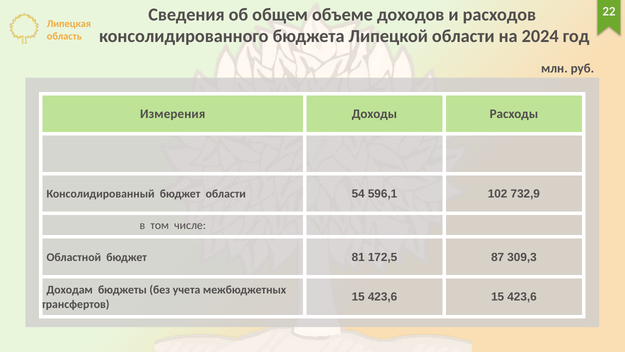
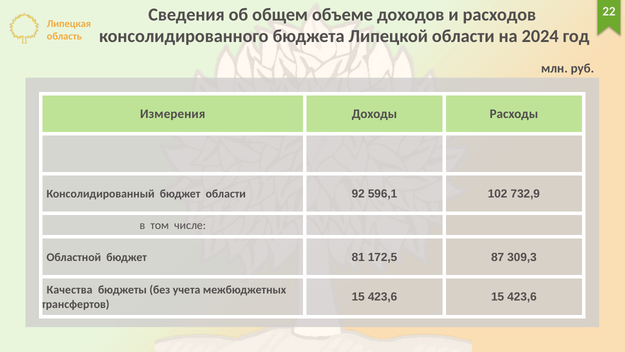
54: 54 -> 92 (358, 194)
Доходам: Доходам -> Качества (70, 290)
